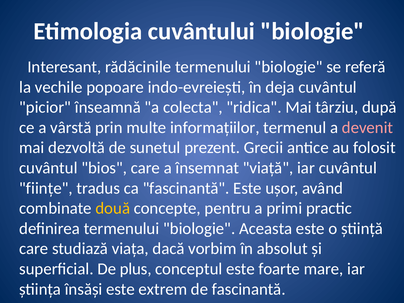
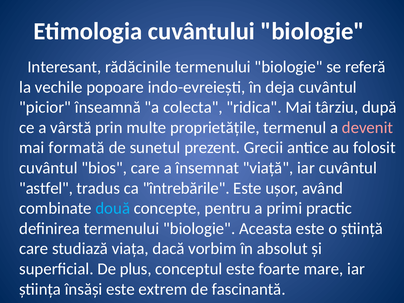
informațiilor: informațiilor -> proprietățile (215, 128)
dezvoltă: dezvoltă -> formată (77, 148)
ființe: ființe -> astfel (46, 188)
ca fascinantă: fascinantă -> întrebările (186, 188)
două colour: yellow -> light blue (113, 208)
